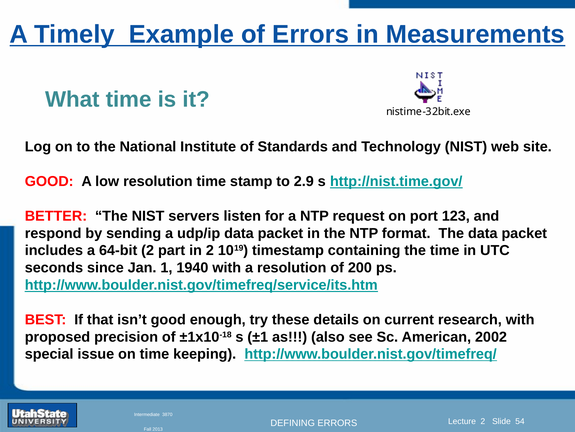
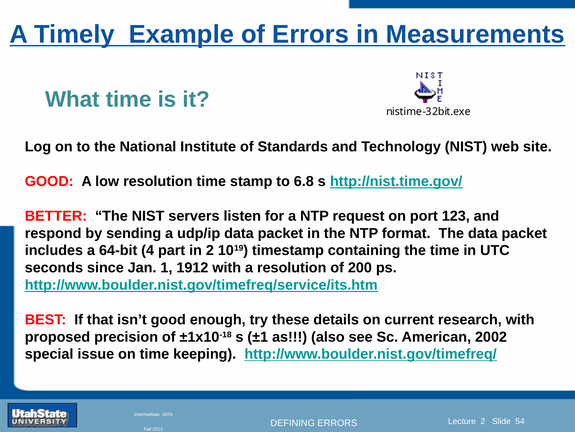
2.9: 2.9 -> 6.8 (304, 181)
64-bit 2: 2 -> 4 (148, 250)
1940: 1940 -> 1912 (192, 267)
